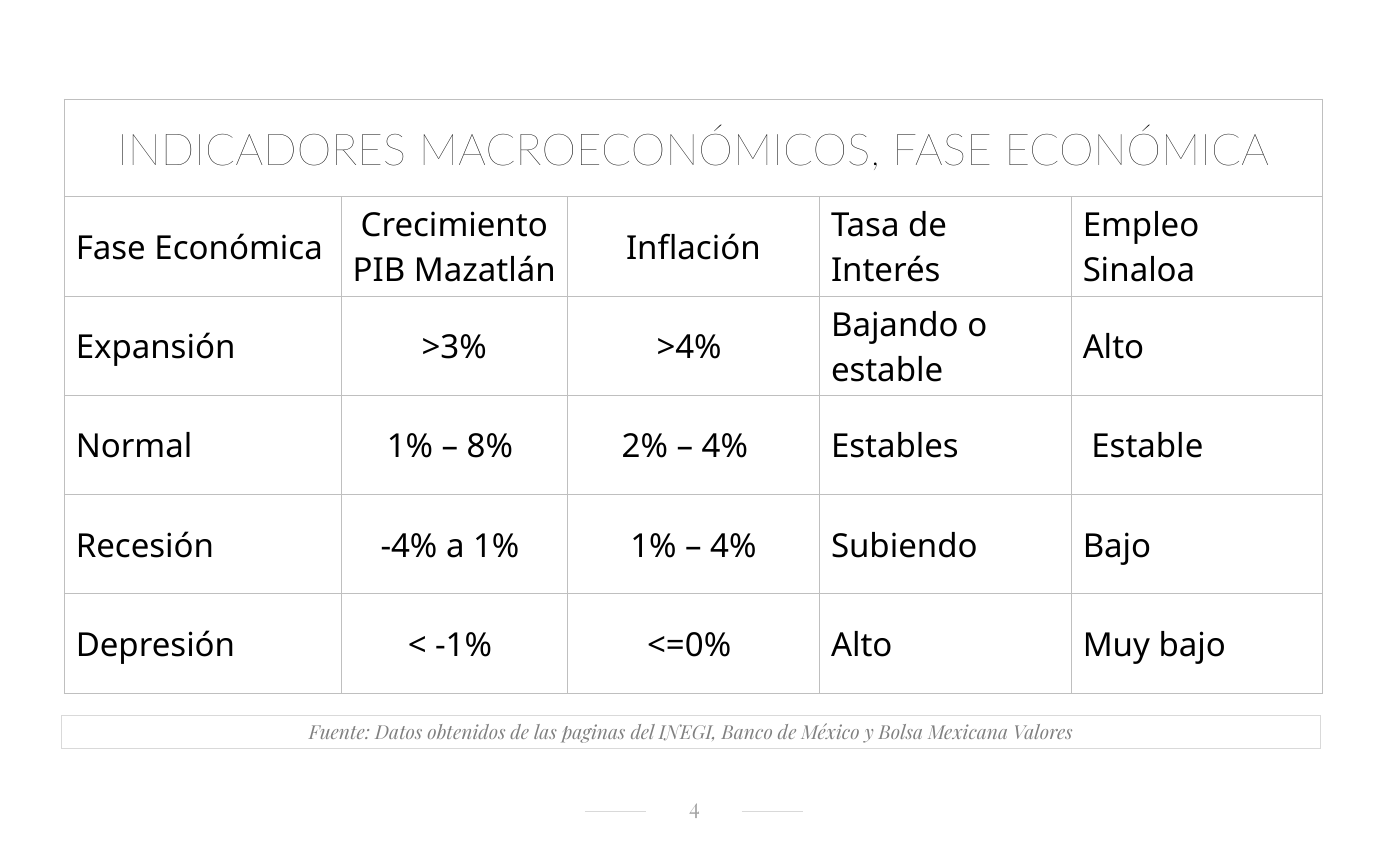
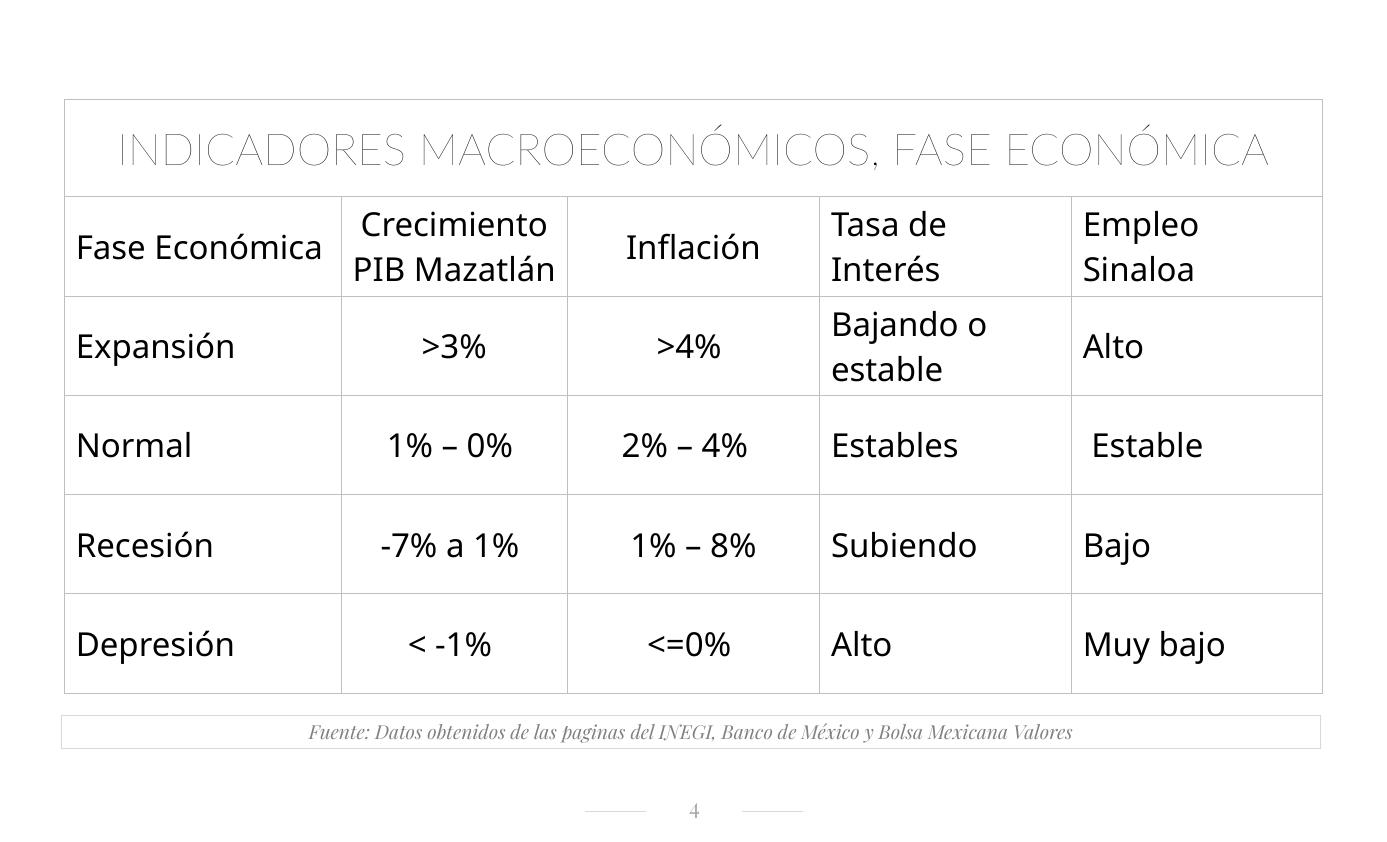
8%: 8% -> 0% (490, 447)
-4%: -4% -> -7% (409, 546)
4%: 4% -> 8% (733, 546)
